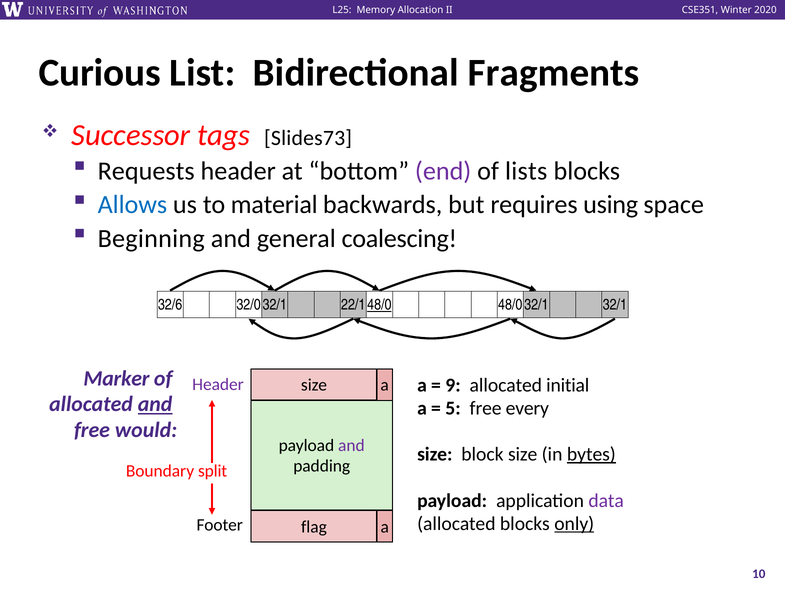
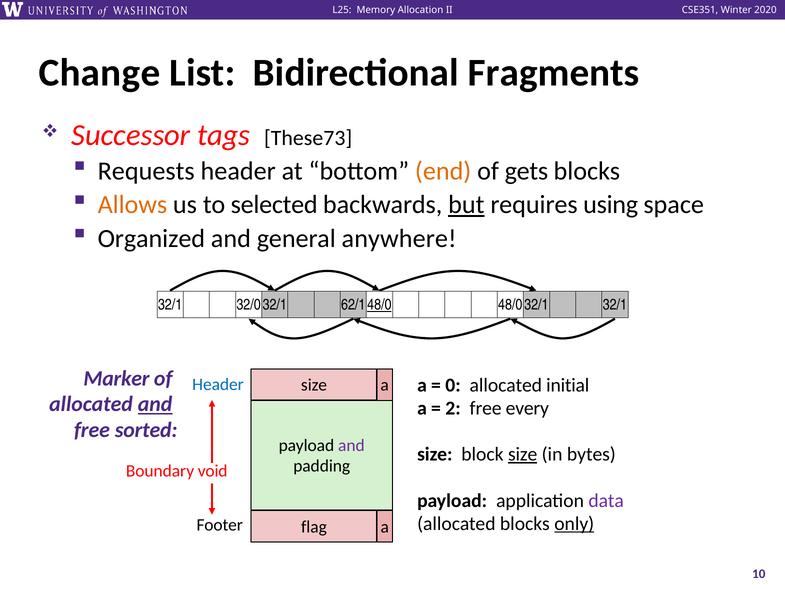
Curious: Curious -> Change (99, 73)
Slides73: Slides73 -> These73 (308, 138)
end colour: purple -> orange (443, 171)
lists: lists -> gets (526, 171)
Allows colour: blue -> orange (132, 205)
material: material -> selected (274, 205)
but underline: none -> present (466, 205)
Beginning: Beginning -> Organized (151, 238)
coalescing: coalescing -> anywhere (399, 238)
32/6: 32/6 -> 32/1 (170, 305)
22/1: 22/1 -> 62/1 (353, 305)
9: 9 -> 0 (453, 385)
Header colour: purple -> blue (218, 385)
5: 5 -> 2 (453, 408)
would: would -> sorted (146, 430)
size underline: none -> present (523, 454)
bytes underline: present -> none (591, 454)
split: split -> void (213, 471)
